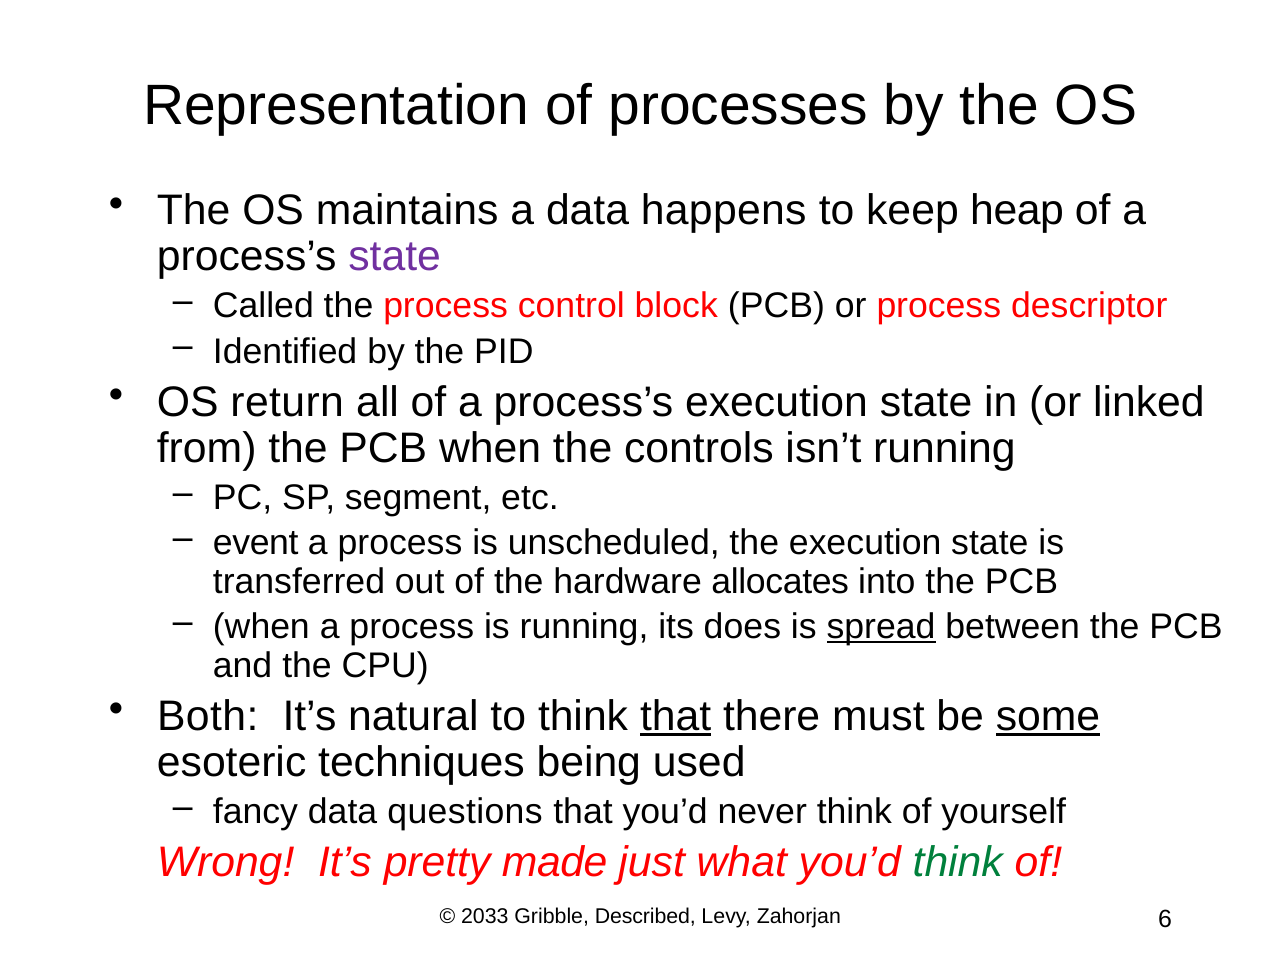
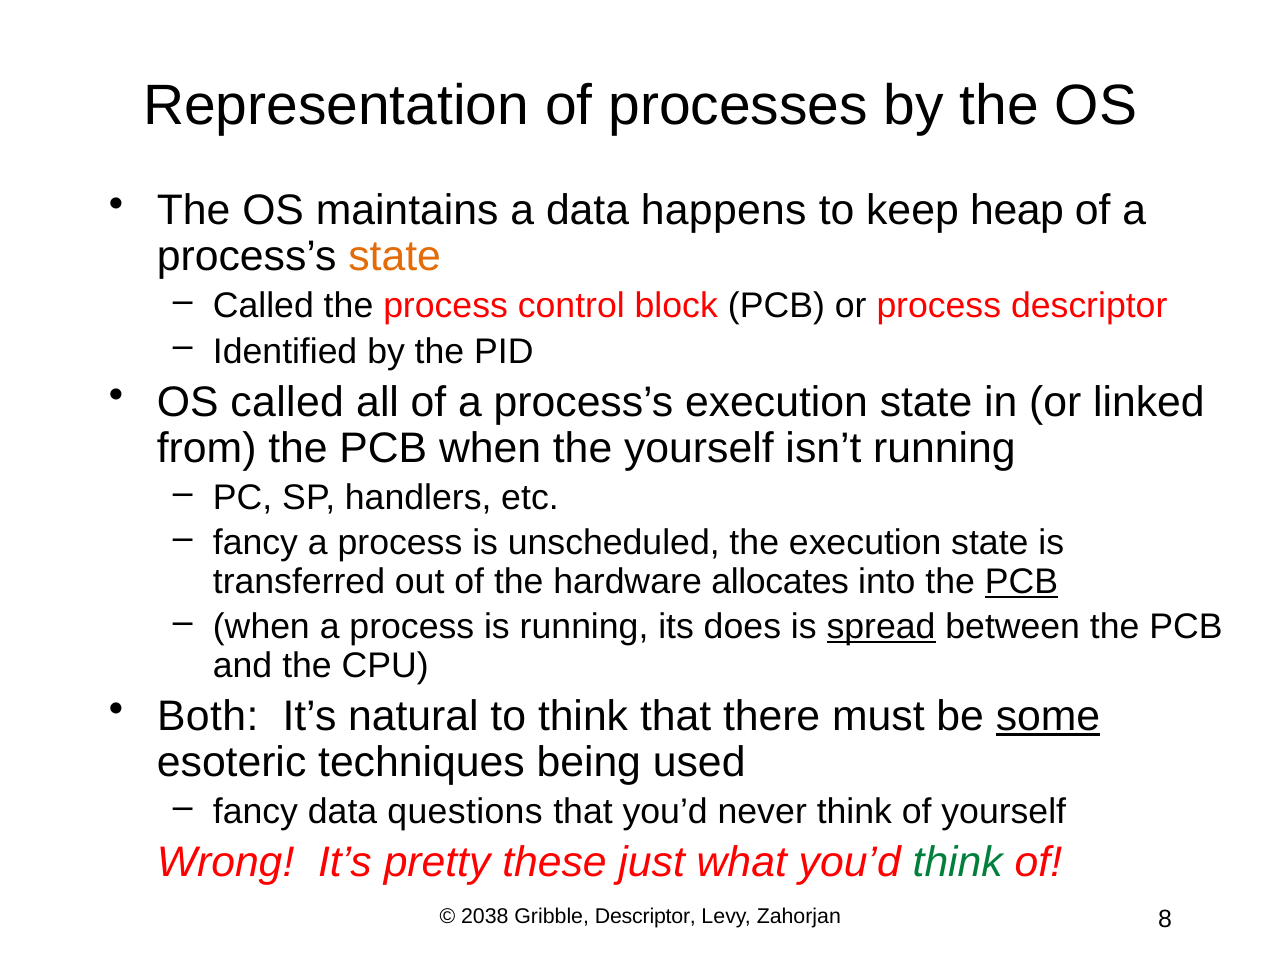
state colour: purple -> orange (395, 257)
OS return: return -> called (287, 402)
the controls: controls -> yourself (699, 449)
segment: segment -> handlers (418, 498)
event: event -> fancy (256, 544)
PCB underline: none -> present (1021, 582)
that underline: present -> none (676, 717)
made: made -> these (554, 863)
2033: 2033 -> 2038 (485, 917)
Gribble Described: Described -> Descriptor (645, 917)
6: 6 -> 8 (1165, 920)
